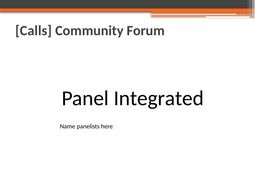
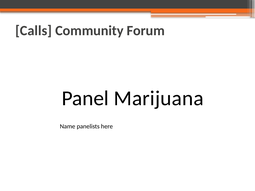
Integrated: Integrated -> Marijuana (159, 98)
